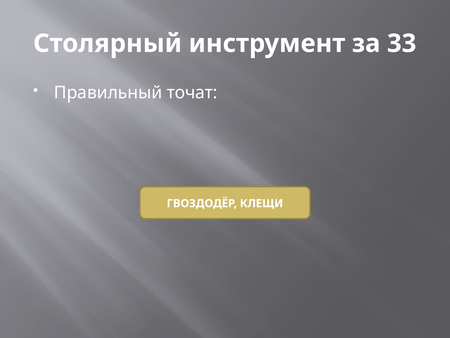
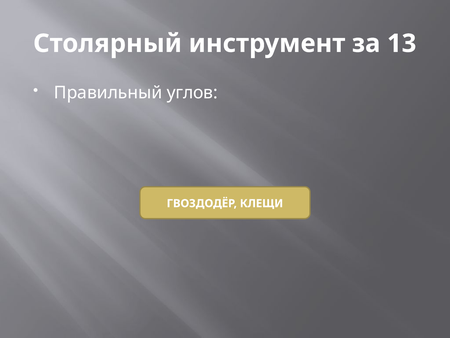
33: 33 -> 13 (402, 43)
точат: точат -> углов (192, 93)
